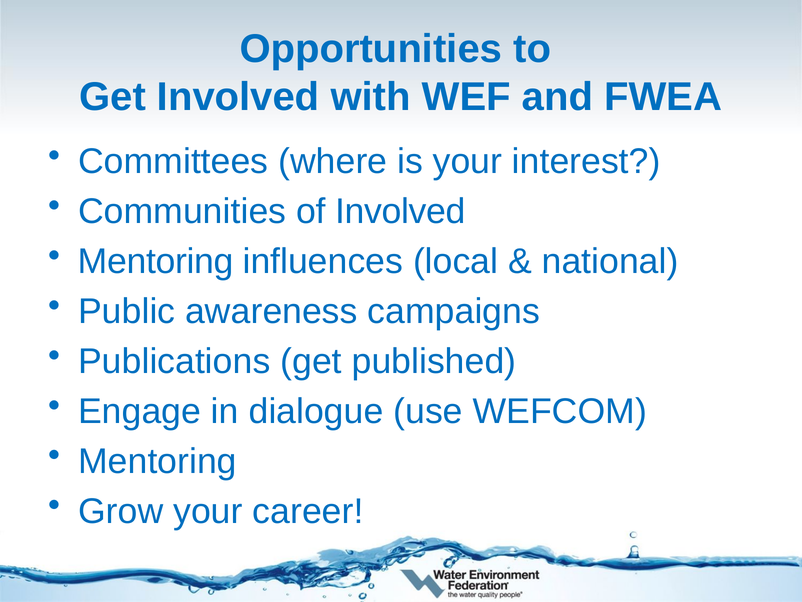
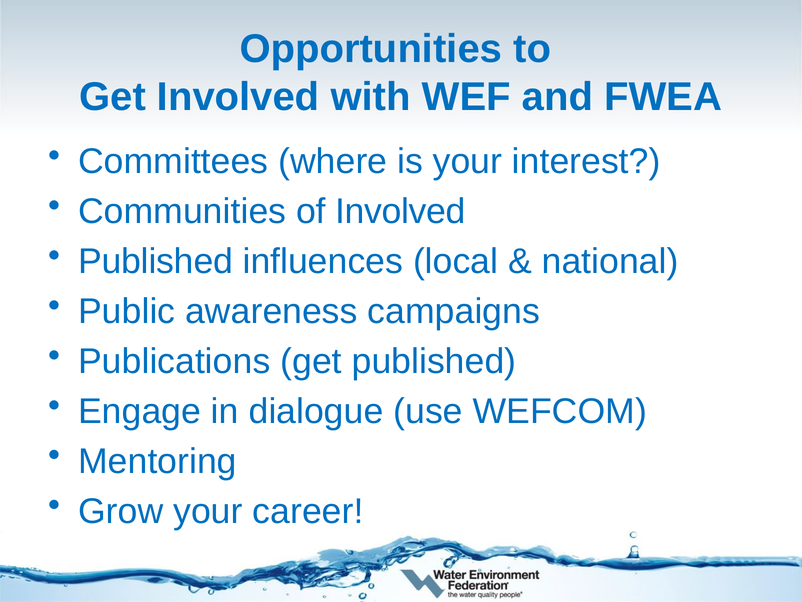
Mentoring: Mentoring -> Published (156, 261)
